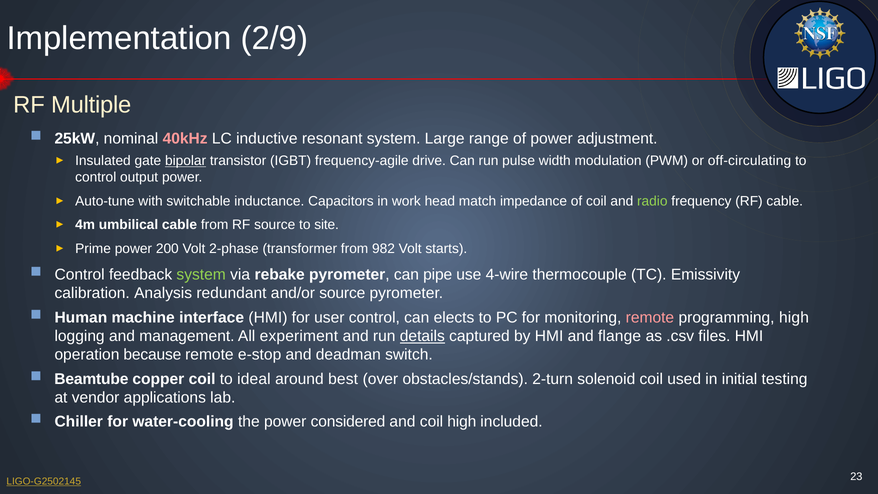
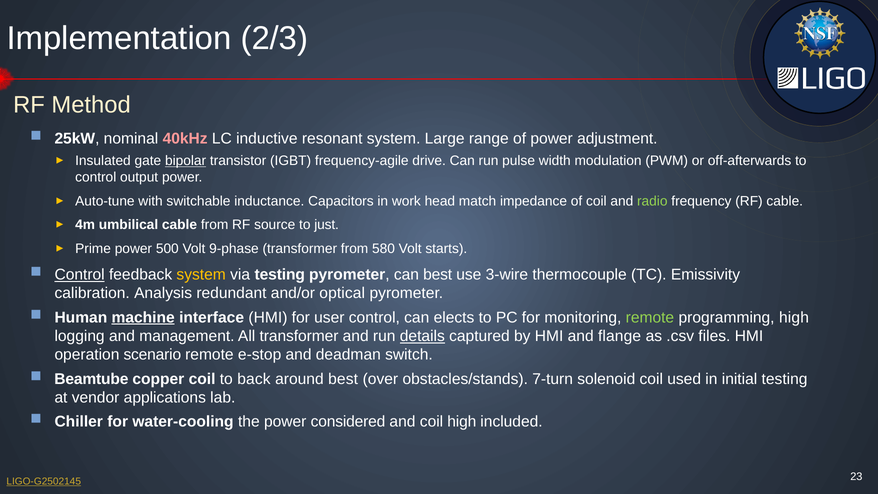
2/9: 2/9 -> 2/3 (274, 38)
Multiple: Multiple -> Method (91, 105)
off-circulating: off-circulating -> off-afterwards (750, 161)
site: site -> just (327, 225)
200: 200 -> 500 (167, 249)
2-phase: 2-phase -> 9-phase (234, 249)
982: 982 -> 580 (384, 249)
Control underline: none -> present (80, 275)
system colour: light green -> yellow (201, 275)
via rebake: rebake -> testing (280, 275)
can pipe: pipe -> best (438, 275)
4-wire: 4-wire -> 3-wire (507, 275)
and/or source: source -> optical (342, 293)
machine underline: none -> present (143, 317)
remote colour: pink -> light green (650, 317)
All experiment: experiment -> transformer (299, 336)
because: because -> scenario (152, 355)
ideal: ideal -> back (254, 379)
2-turn: 2-turn -> 7-turn (553, 379)
